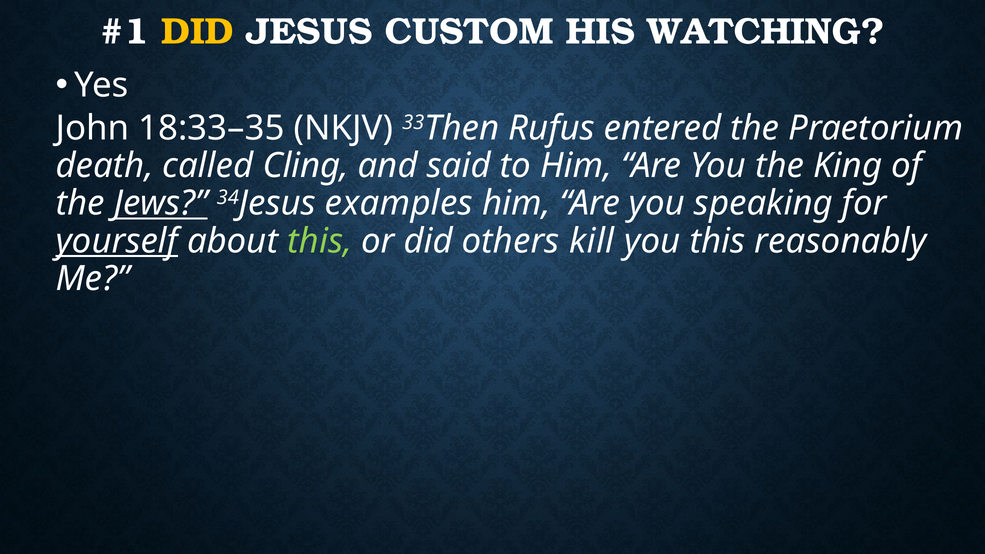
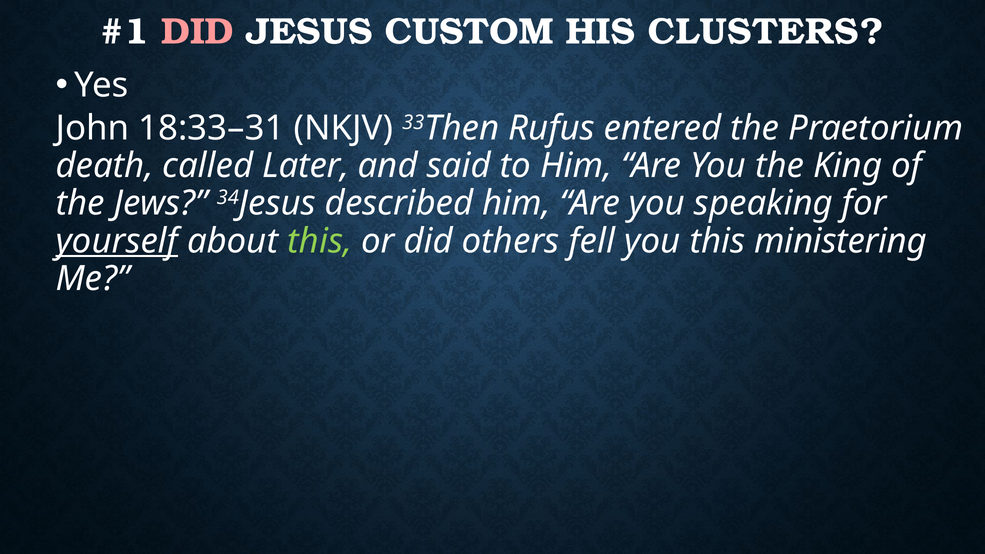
DID colour: yellow -> pink (197, 31)
WATCHING: WATCHING -> CLUSTERS (766, 31)
18:33–35: 18:33–35 -> 18:33–31 (211, 128)
Cling: Cling -> Later (306, 166)
Jews underline: present -> none (161, 203)
examples: examples -> described (399, 203)
kill: kill -> fell (592, 241)
reasonably: reasonably -> ministering (841, 241)
